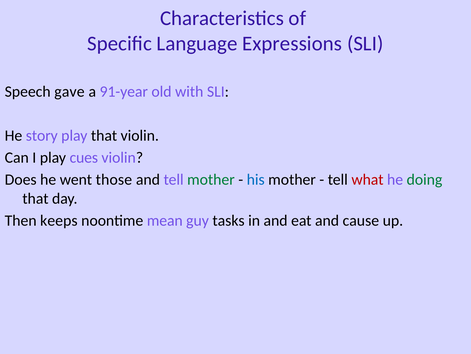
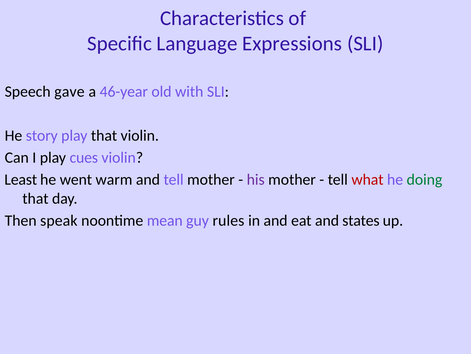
91-year: 91-year -> 46-year (124, 91)
Does: Does -> Least (21, 179)
those: those -> warm (114, 179)
mother colour: green -> black (211, 179)
his colour: blue -> purple (256, 179)
keeps: keeps -> speak (59, 220)
tasks: tasks -> rules (228, 220)
cause: cause -> states (361, 220)
